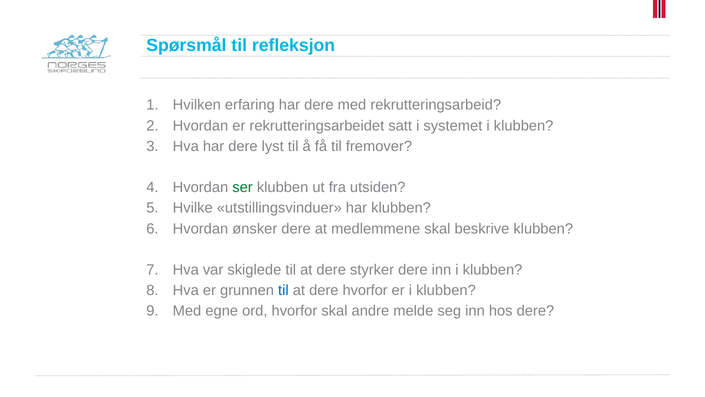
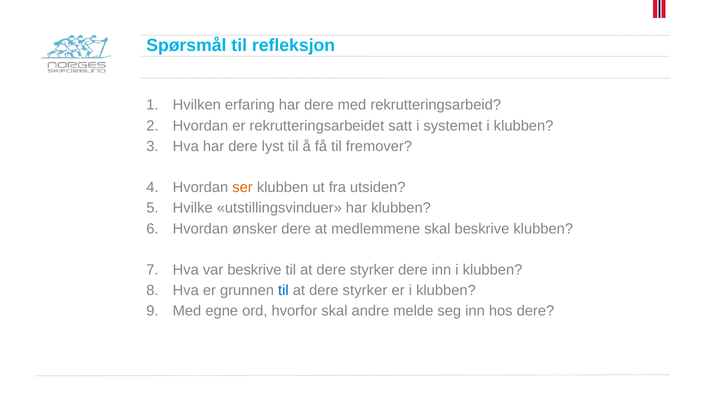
ser colour: green -> orange (243, 187)
var skiglede: skiglede -> beskrive (254, 270)
hvorfor: hvorfor -> styrker (365, 290)
